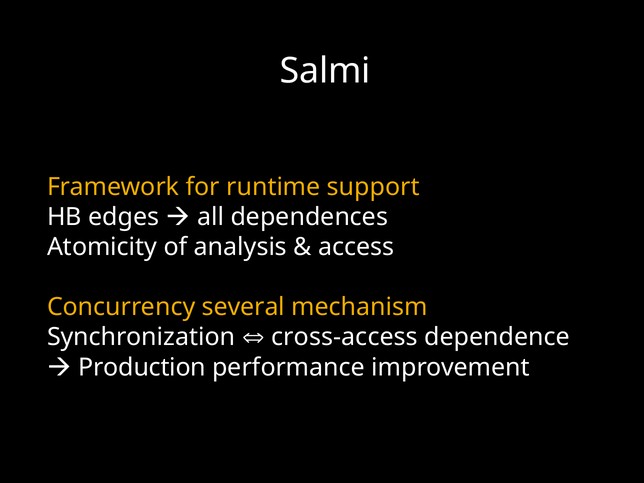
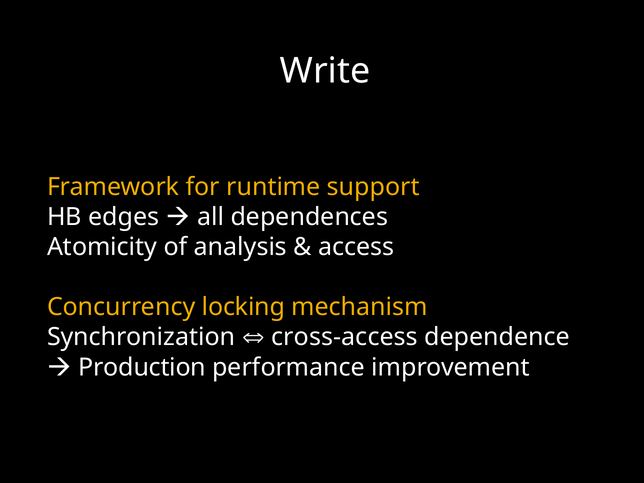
Salmi: Salmi -> Write (325, 71)
several: several -> locking (243, 307)
